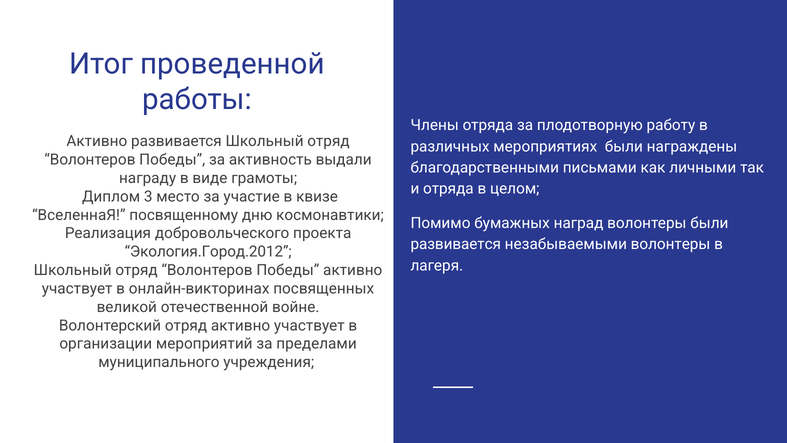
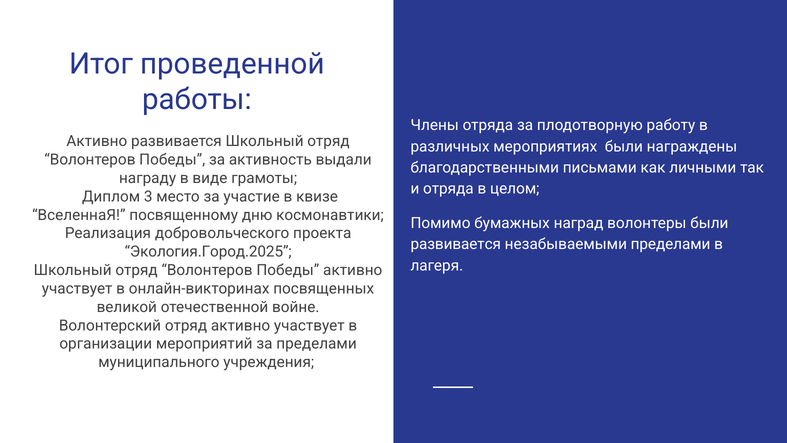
незабываемыми волонтеры: волонтеры -> пределами (671, 244)
Экология.Город.2012: Экология.Город.2012 -> Экология.Город.2025 (208, 252)
